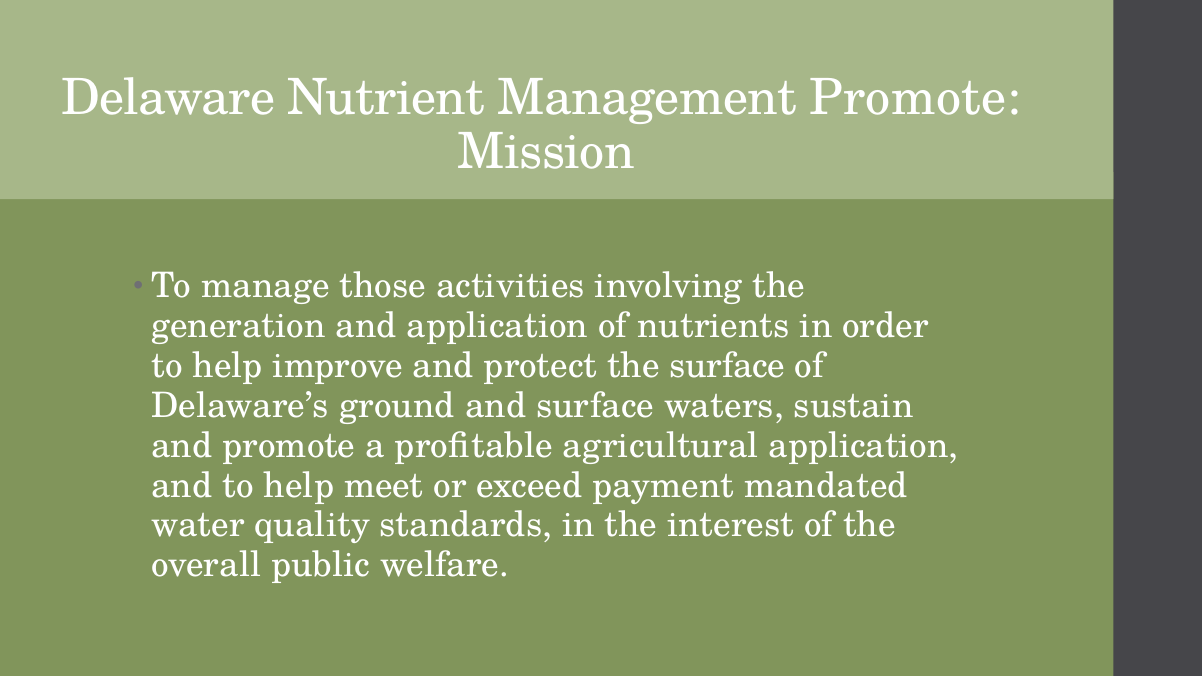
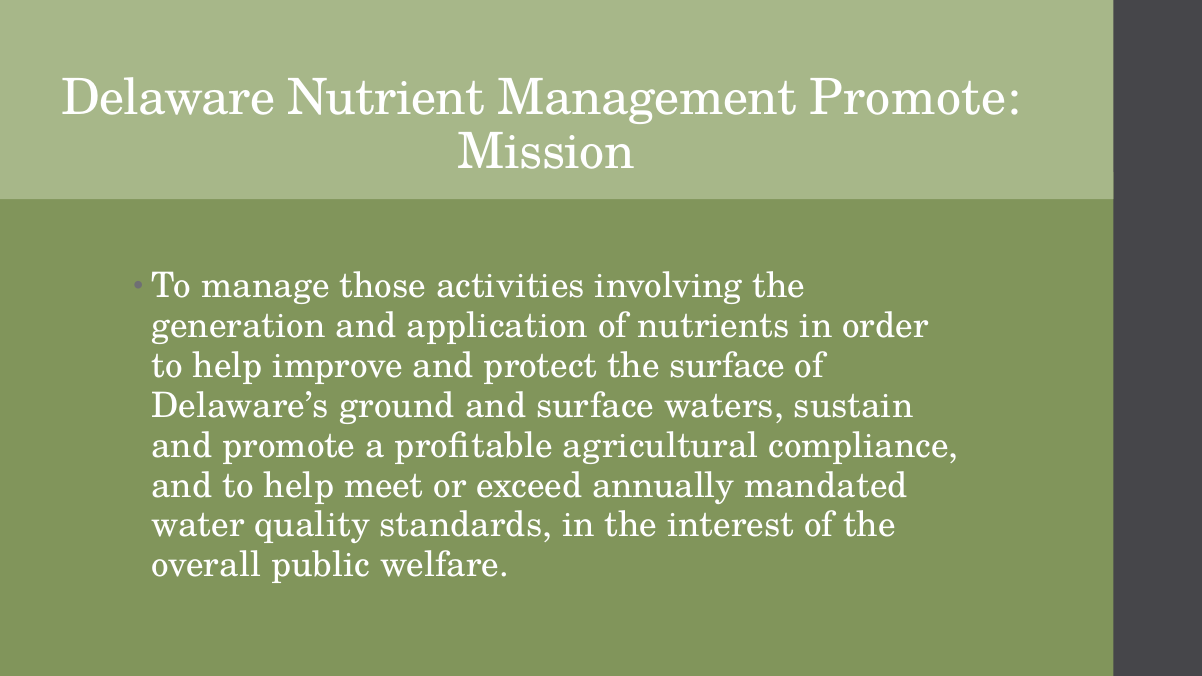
agricultural application: application -> compliance (863, 446)
payment: payment -> annually (663, 486)
